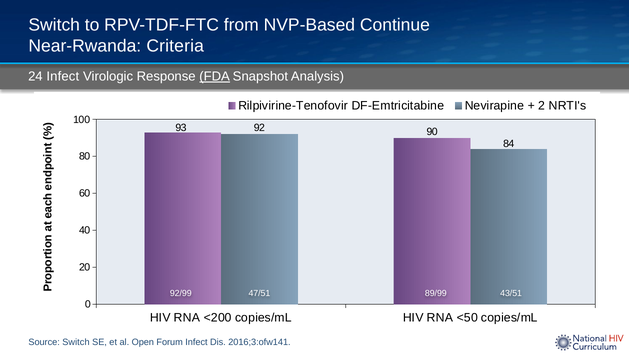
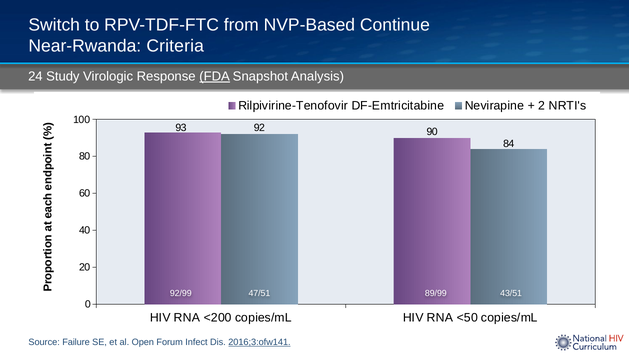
24 Infect: Infect -> Study (63, 76)
Source Switch: Switch -> Failure (76, 342)
2016;3:ofw141 underline: none -> present (259, 342)
